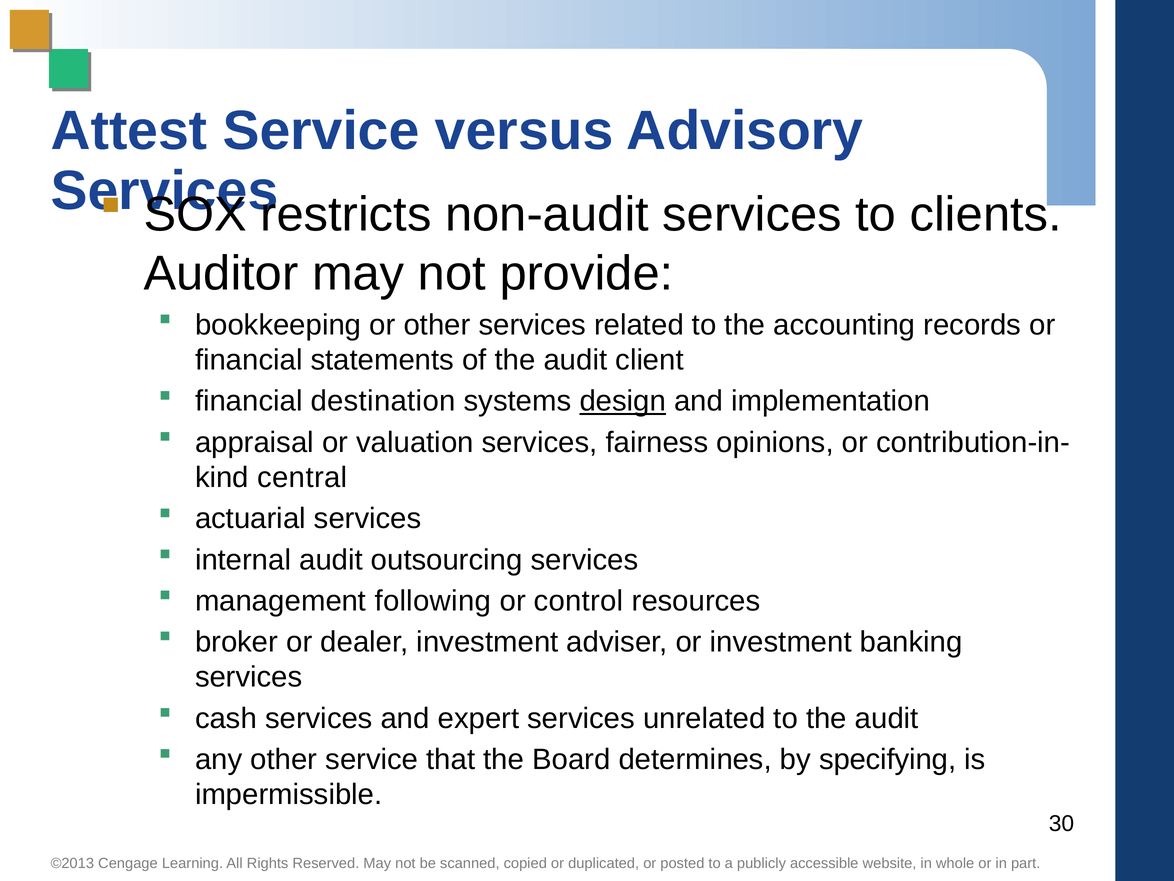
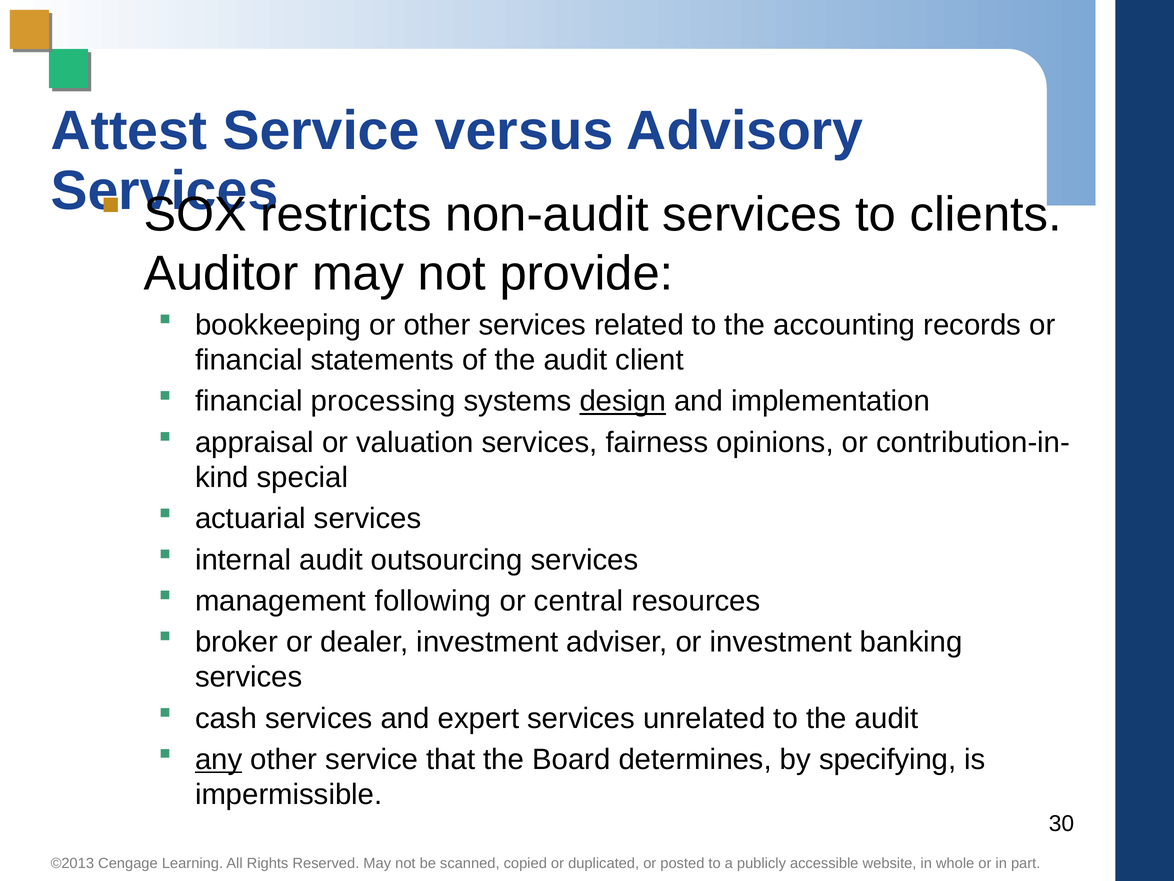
destination: destination -> processing (383, 401)
central: central -> special (302, 477)
control: control -> central (579, 601)
any underline: none -> present (219, 759)
